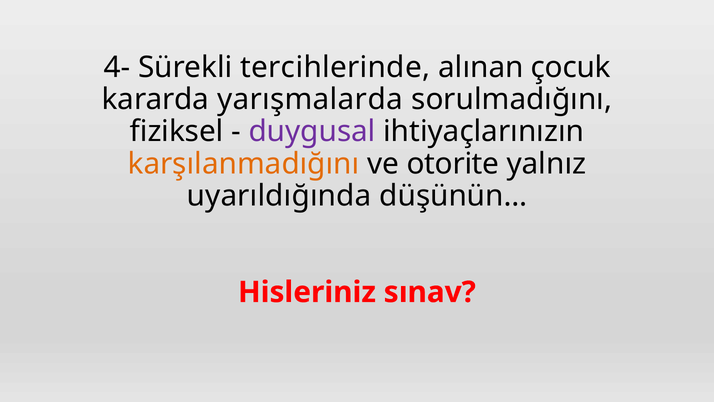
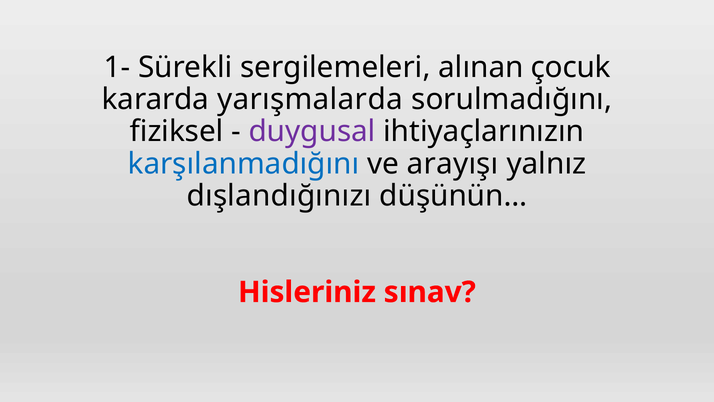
4-: 4- -> 1- (117, 67)
tercihlerinde: tercihlerinde -> sergilemeleri (335, 67)
karşılanmadığını colour: orange -> blue (244, 164)
otorite: otorite -> arayışı (453, 164)
uyarıldığında: uyarıldığında -> dışlandığınızı (279, 196)
